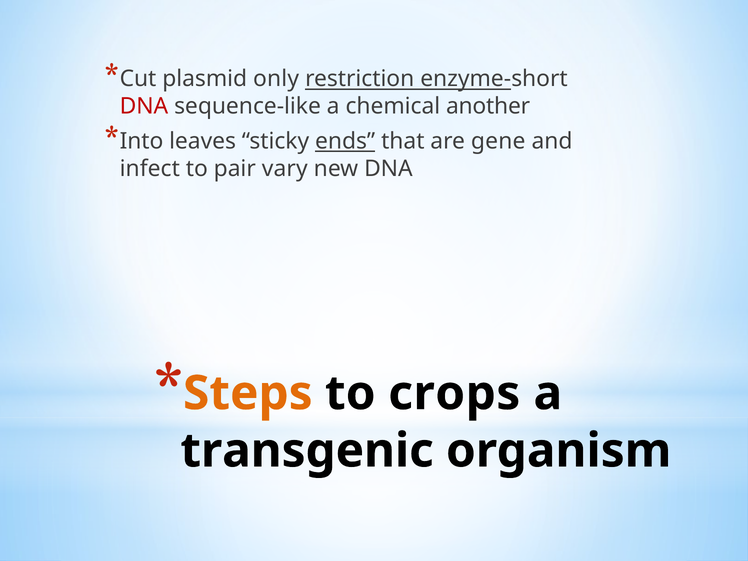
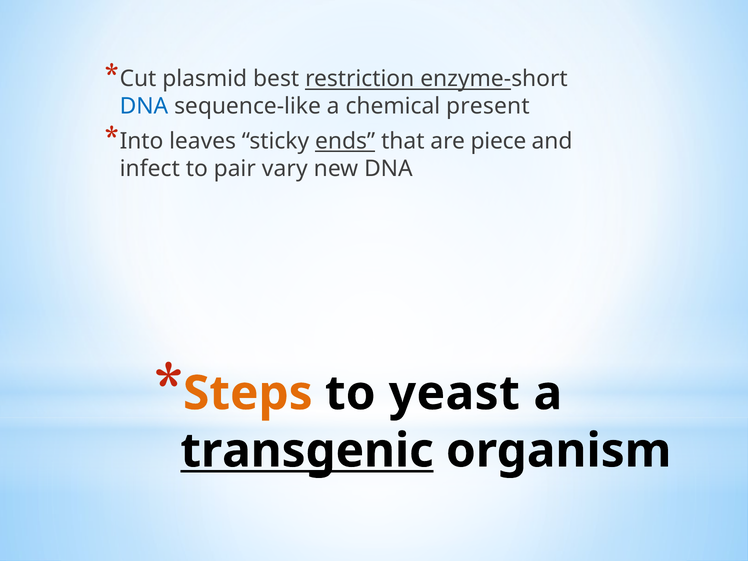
only: only -> best (276, 79)
DNA colour: red -> blue (144, 106)
another: another -> present (488, 106)
gene: gene -> piece (498, 141)
crops: crops -> yeast (454, 393)
transgenic underline: none -> present (307, 451)
